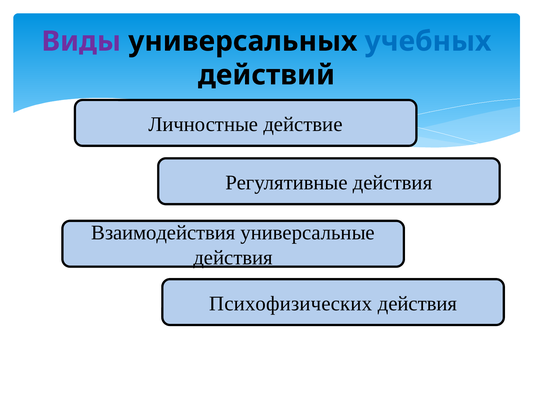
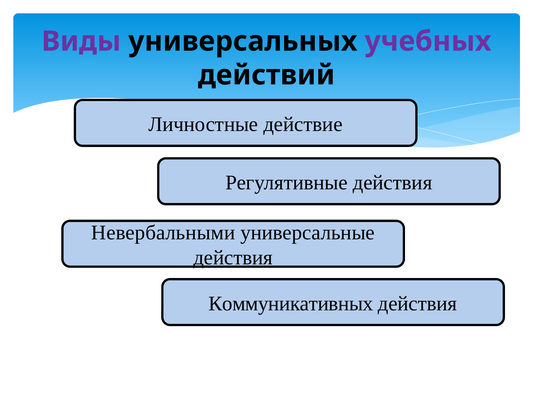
учебных colour: blue -> purple (428, 41)
Взаимодействия: Взаимодействия -> Невербальными (163, 233)
Психофизических: Психофизических -> Коммуникативных (291, 303)
